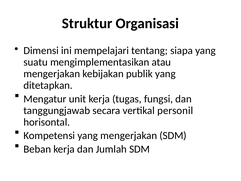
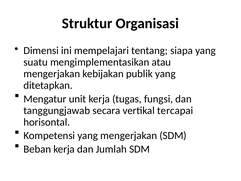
personil: personil -> tercapai (175, 110)
